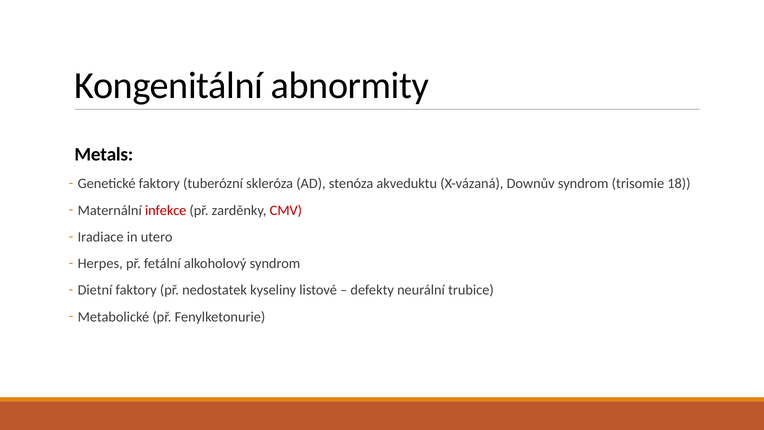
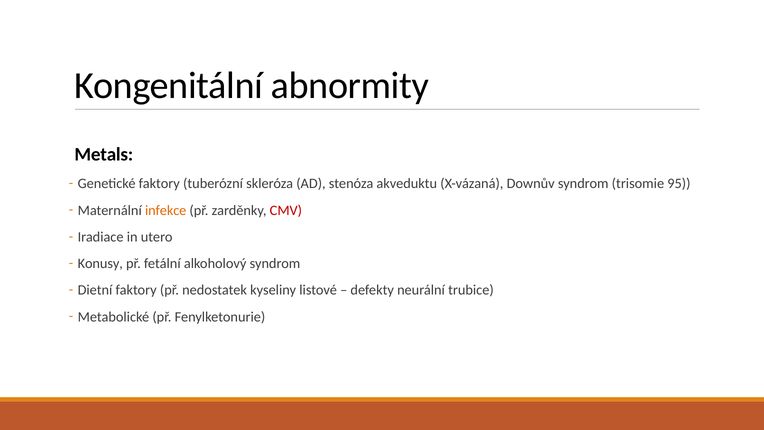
18: 18 -> 95 (679, 184)
infekce colour: red -> orange (166, 210)
Herpes: Herpes -> Konusy (100, 263)
